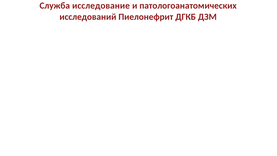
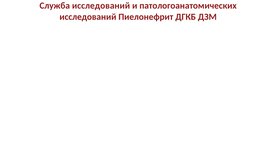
Служба исследование: исследование -> исследований (101, 6)
